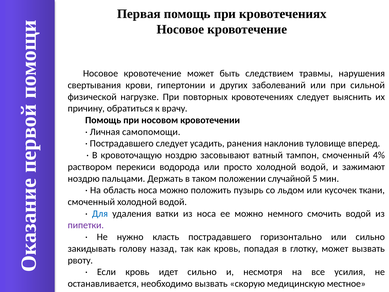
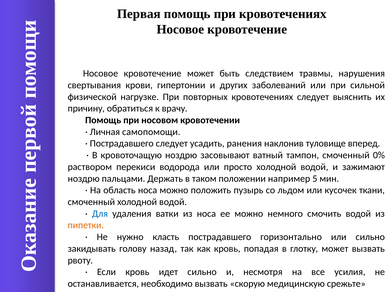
4%: 4% -> 0% (379, 155)
случайной: случайной -> например (289, 178)
пипетки colour: purple -> orange (86, 225)
местное: местное -> срежьте (346, 283)
